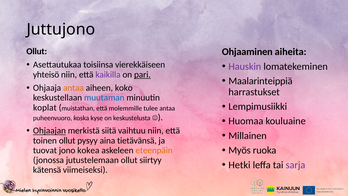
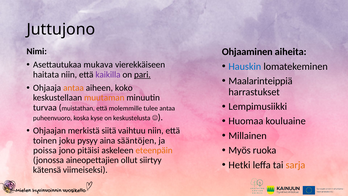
Ollut: Ollut -> Nimi (37, 51)
toisiinsa: toisiinsa -> mukava (98, 65)
Hauskin colour: purple -> blue (245, 66)
yhteisö: yhteisö -> haitata (46, 74)
muutaman colour: blue -> orange (104, 98)
koplat: koplat -> turvaa (45, 107)
Ohjaajan underline: present -> none (49, 131)
toinen ollut: ollut -> joku (67, 140)
tietävänsä: tietävänsä -> sääntöjen (137, 140)
tuovat: tuovat -> poissa (45, 150)
kokea: kokea -> pitäisi (88, 150)
jutustelemaan: jutustelemaan -> aineopettajien (92, 160)
sarja colour: purple -> orange (295, 165)
